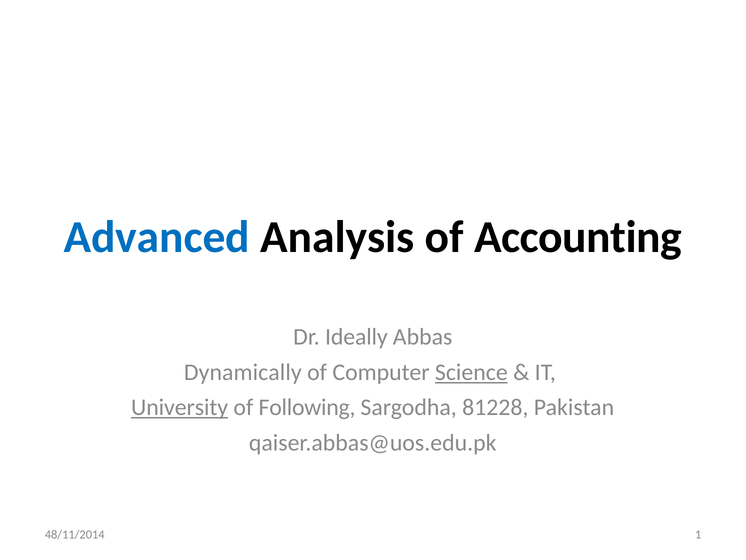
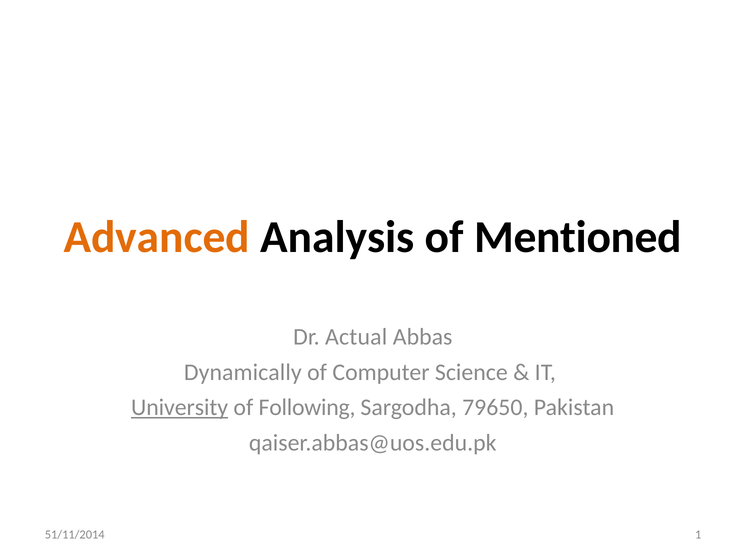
Advanced colour: blue -> orange (157, 237)
Accounting: Accounting -> Mentioned (578, 237)
Ideally: Ideally -> Actual (356, 337)
Science underline: present -> none (471, 372)
81228: 81228 -> 79650 (495, 407)
48/11/2014: 48/11/2014 -> 51/11/2014 (75, 534)
